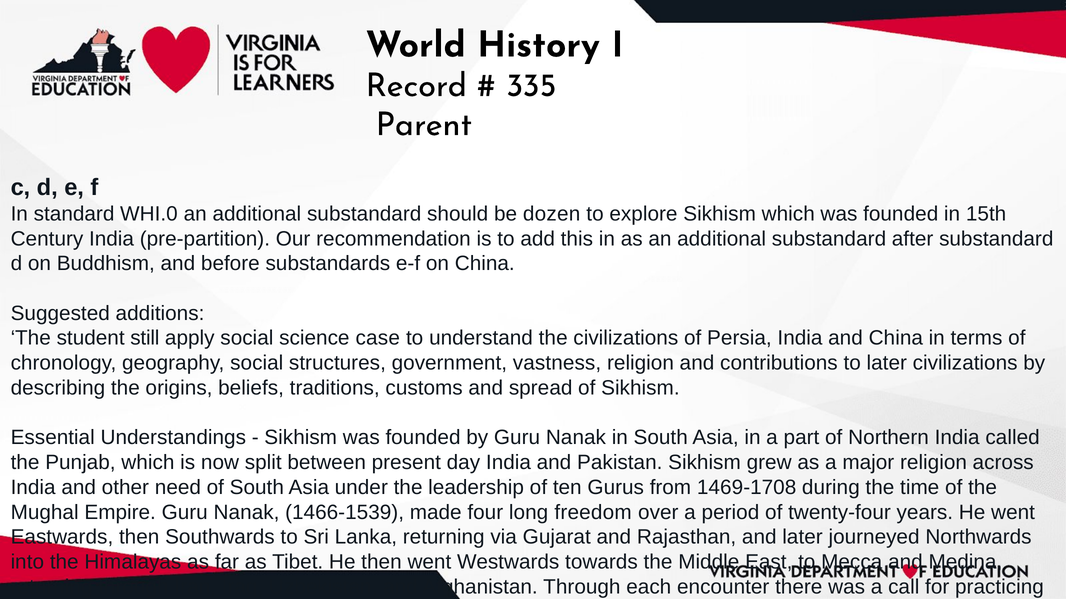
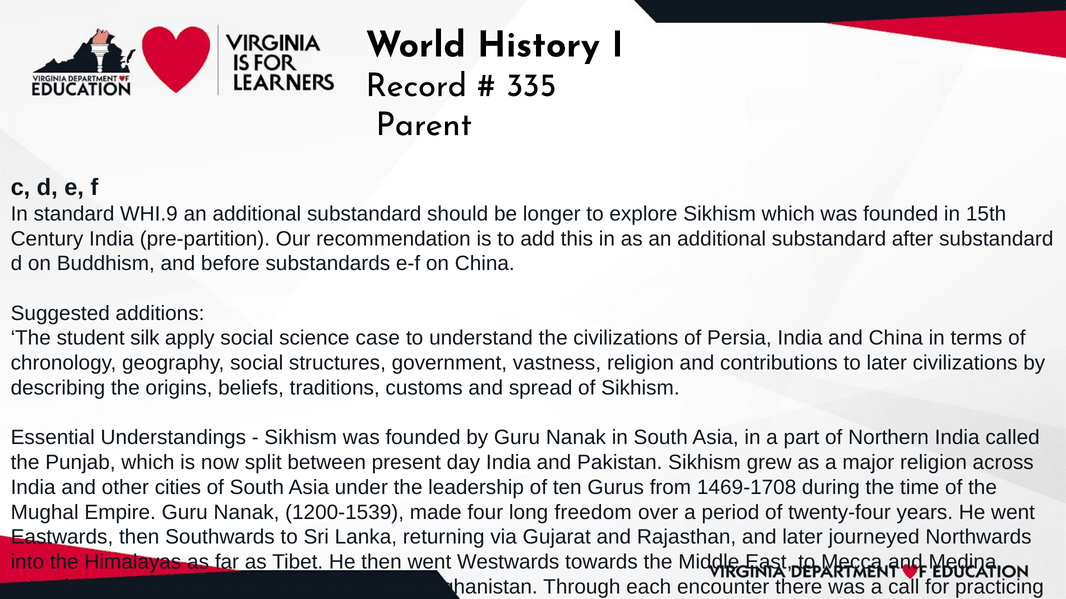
WHI.0: WHI.0 -> WHI.9 (149, 214)
dozen: dozen -> longer (552, 214)
student still: still -> silk (145, 339)
need: need -> cities (178, 488)
1466-1539: 1466-1539 -> 1200-1539 (345, 513)
